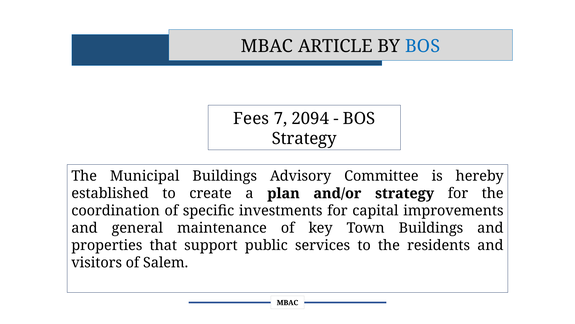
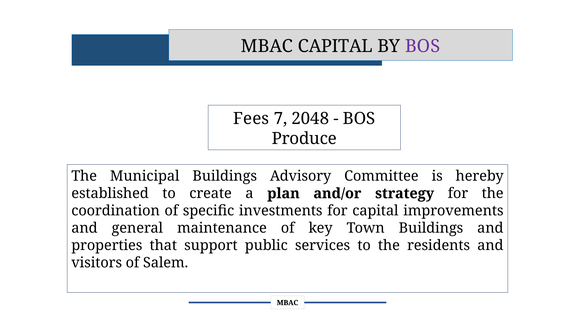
MBAC ARTICLE: ARTICLE -> CAPITAL (335, 46)
BOS colour: blue -> purple (423, 46)
2094: 2094 -> 2048 (310, 118)
Strategy: Strategy -> Produce (304, 139)
